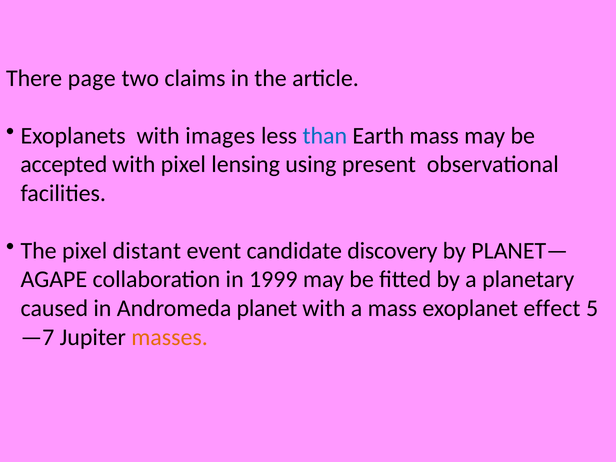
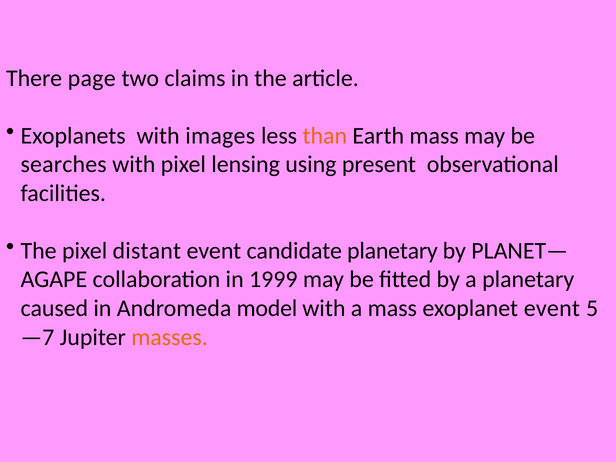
than colour: blue -> orange (325, 136)
accepted: accepted -> searches (64, 165)
candidate discovery: discovery -> planetary (392, 251)
planet: planet -> model (267, 308)
exoplanet effect: effect -> event (552, 308)
